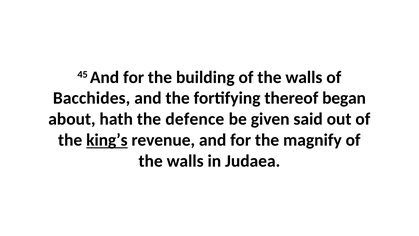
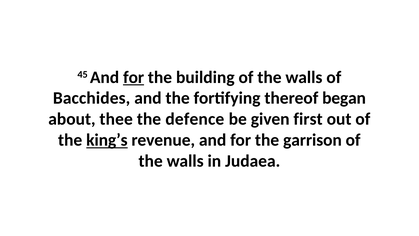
for underline: none -> present (134, 77)
hath: hath -> thee (116, 119)
said: said -> first (308, 119)
magnify: magnify -> garrison (312, 140)
